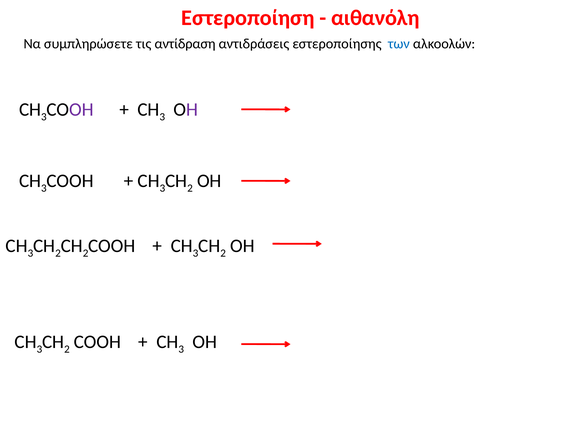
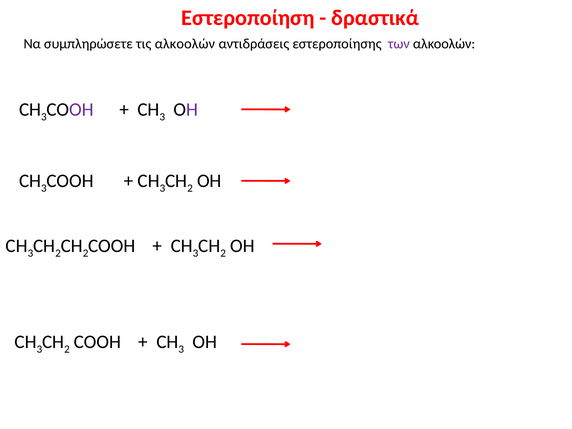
αιθανόλη: αιθανόλη -> δραστικά (375, 18)
τις αντίδραση: αντίδραση -> αλκοολών (185, 44)
των colour: blue -> purple (399, 44)
